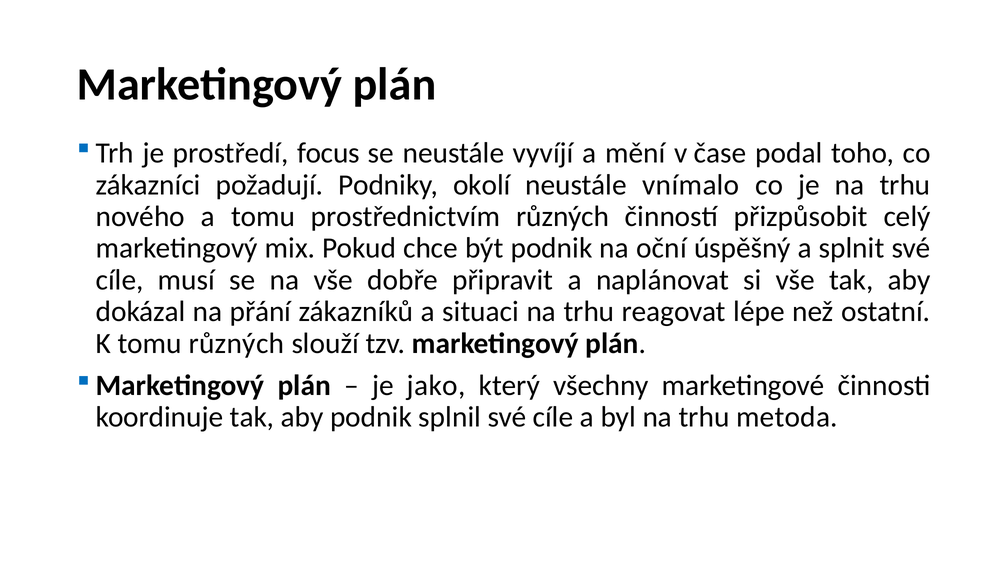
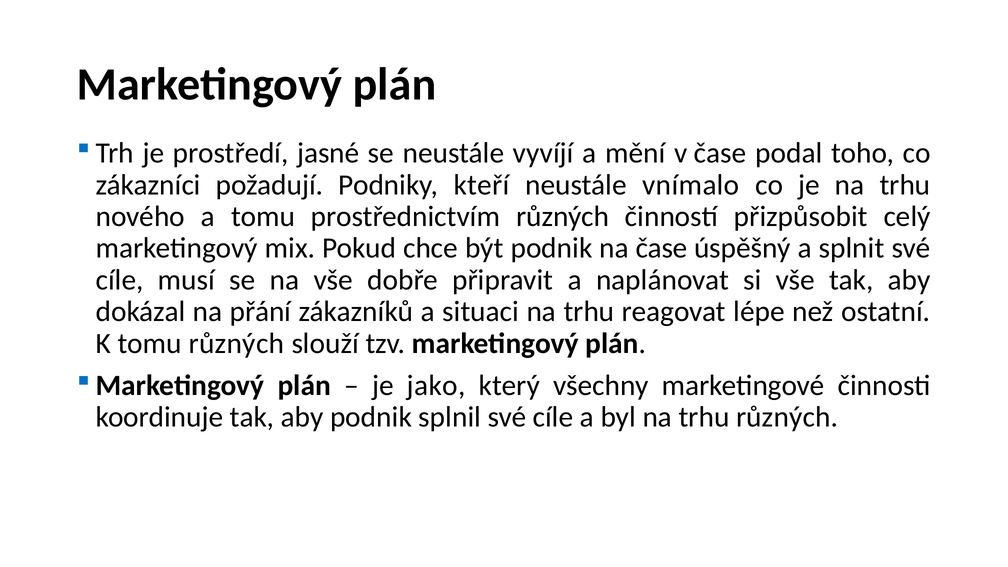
focus: focus -> jasné (328, 153)
okolí: okolí -> kteří (481, 185)
na oční: oční -> čase (662, 248)
trhu metoda: metoda -> různých (787, 417)
